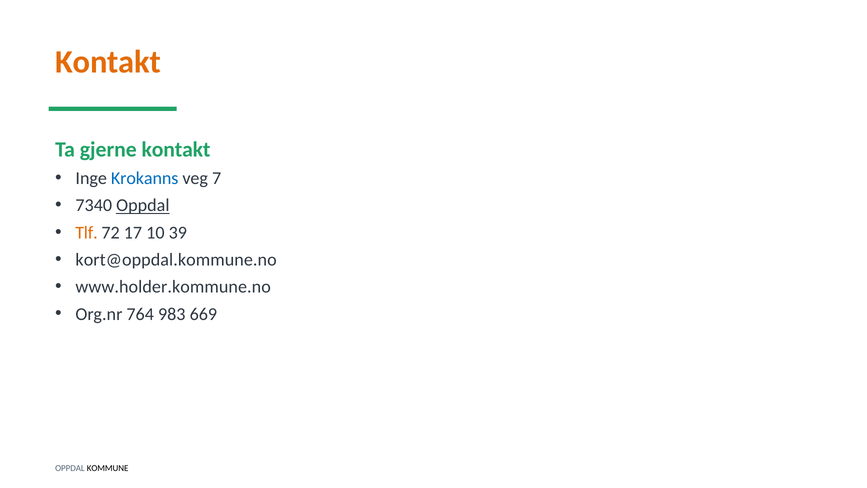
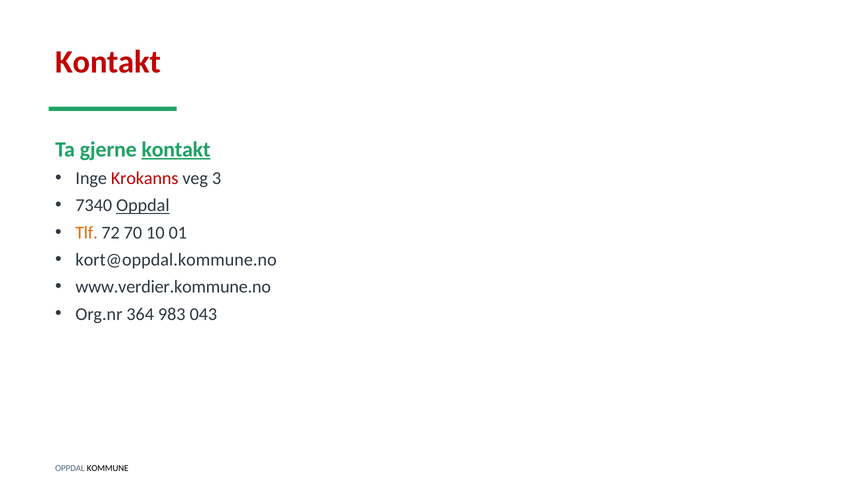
Kontakt colour: orange -> red (108, 62)
kontakt underline: none -> present (176, 149)
Krokanns colour: blue -> red (145, 178)
7: 7 -> 3 (217, 178)
17: 17 -> 70 (133, 233)
39: 39 -> 01 (178, 233)
www.holder.kommune.no: www.holder.kommune.no -> www.verdier.kommune.no (173, 287)
764: 764 -> 364 (140, 314)
669: 669 -> 043 (203, 314)
